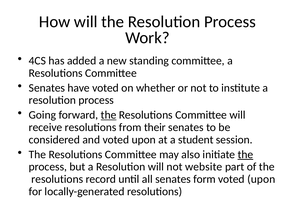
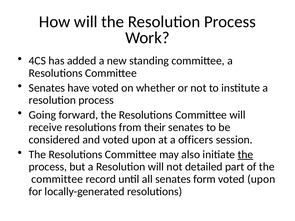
the underline: present -> none (109, 115)
student: student -> officers (196, 140)
website: website -> detailed (204, 167)
resolutions: resolutions -> committee (57, 179)
